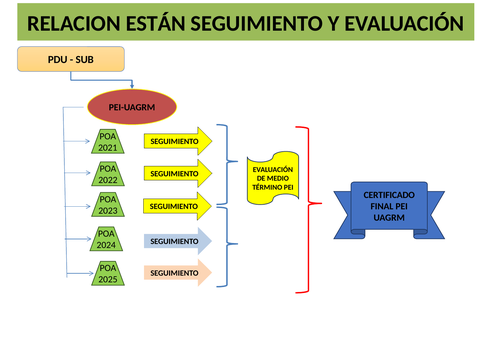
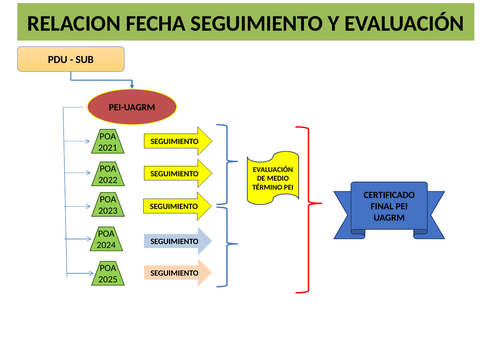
ESTÁN: ESTÁN -> FECHA (156, 23)
